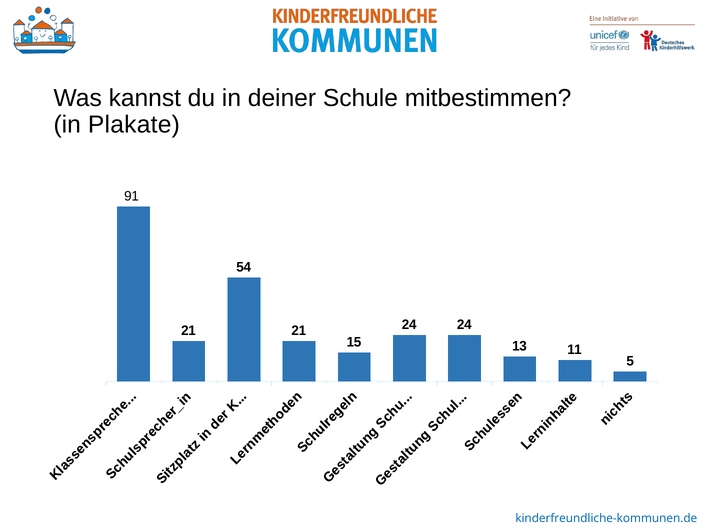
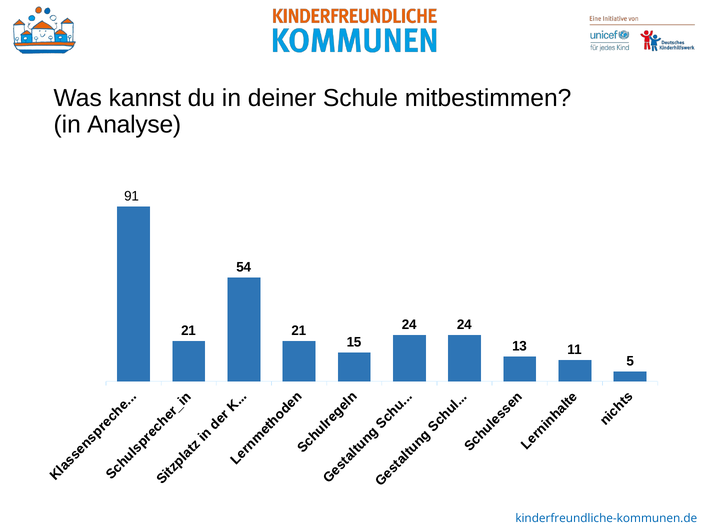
Plakate: Plakate -> Analyse (134, 125)
